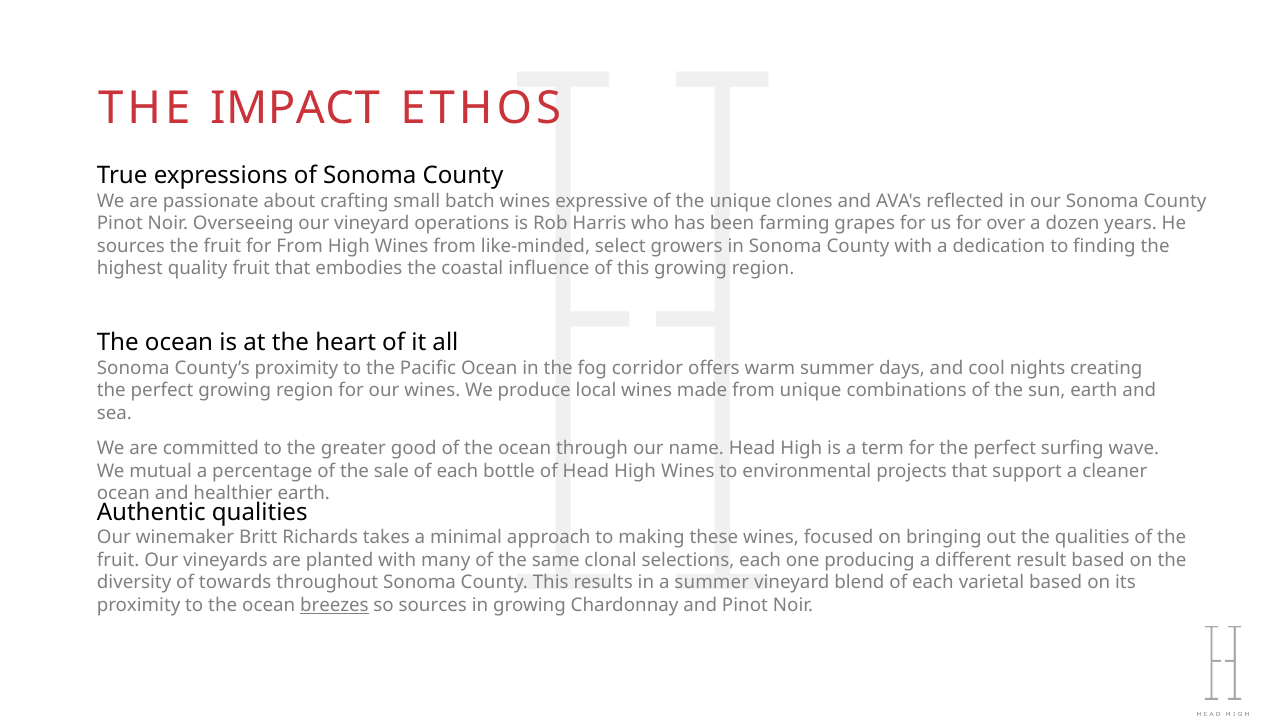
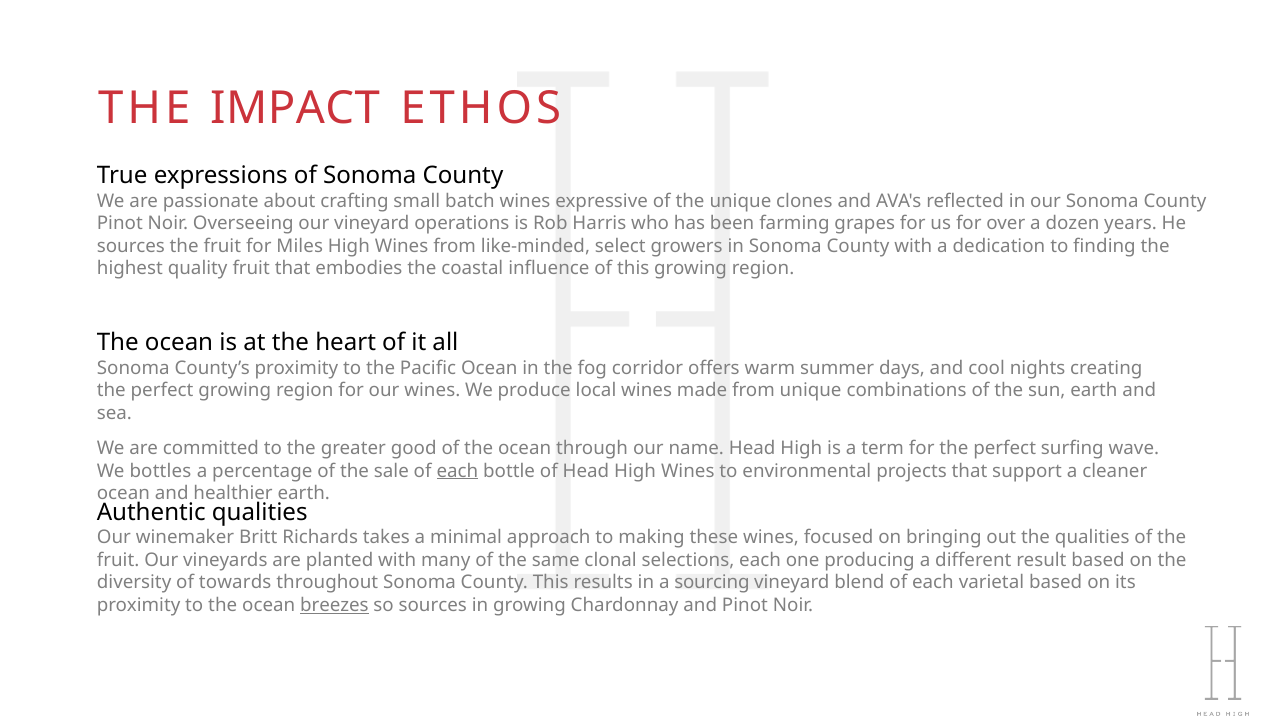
for From: From -> Miles (300, 246)
mutual: mutual -> bottles (161, 470)
each underline: none -> present (457, 470)
a summer: summer -> sourcing (712, 582)
